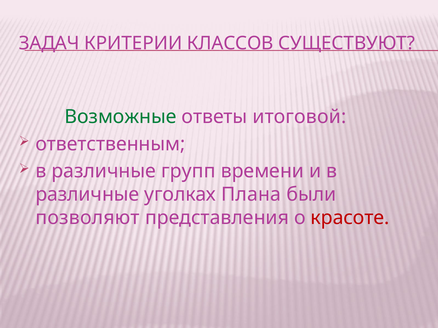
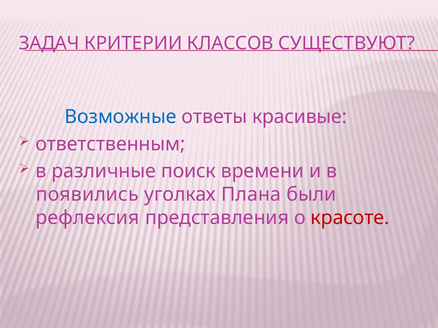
Возможные colour: green -> blue (121, 117)
итоговой: итоговой -> красивые (300, 117)
групп: групп -> поиск (188, 171)
различные: различные -> появились (87, 195)
позволяют: позволяют -> рефлексия (88, 218)
